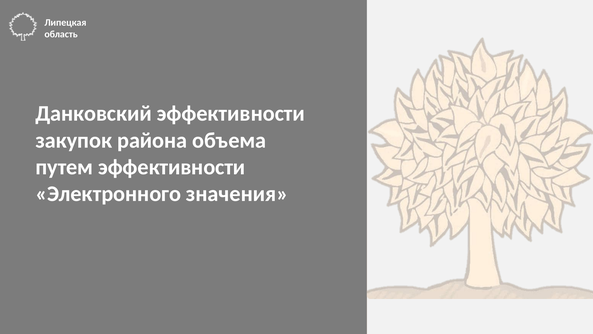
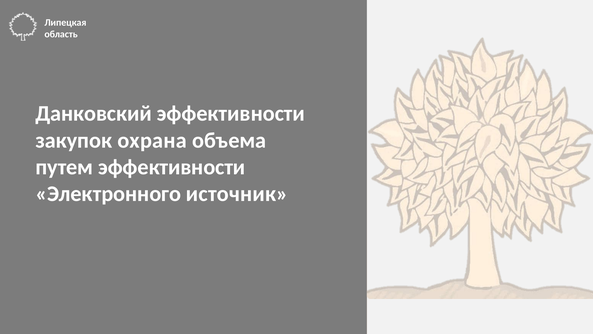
района: района -> охрана (152, 140)
значения: значения -> источник (237, 194)
